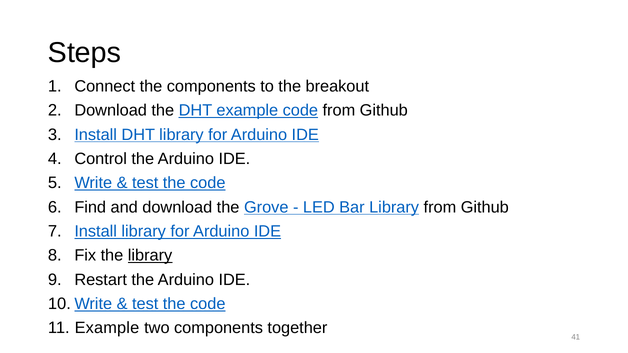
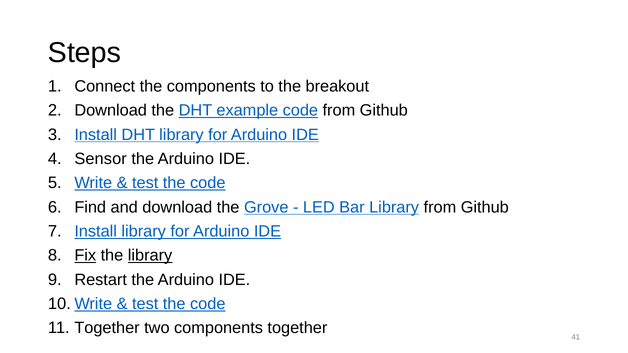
Control: Control -> Sensor (101, 159)
Fix underline: none -> present (85, 256)
Example: Example -> Together (107, 328)
